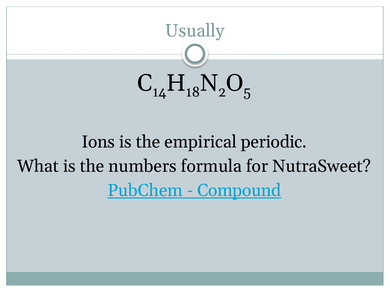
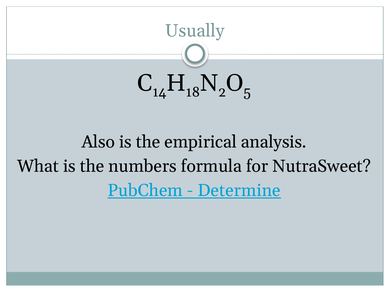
Ions: Ions -> Also (98, 142)
periodic: periodic -> analysis (274, 142)
Compound: Compound -> Determine (239, 191)
